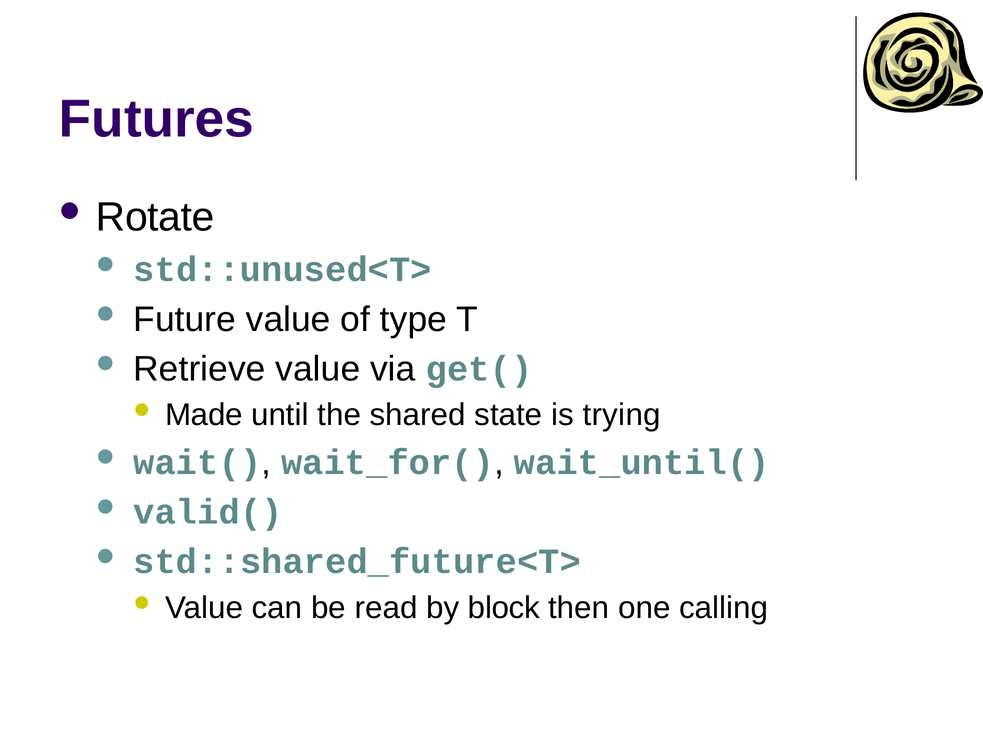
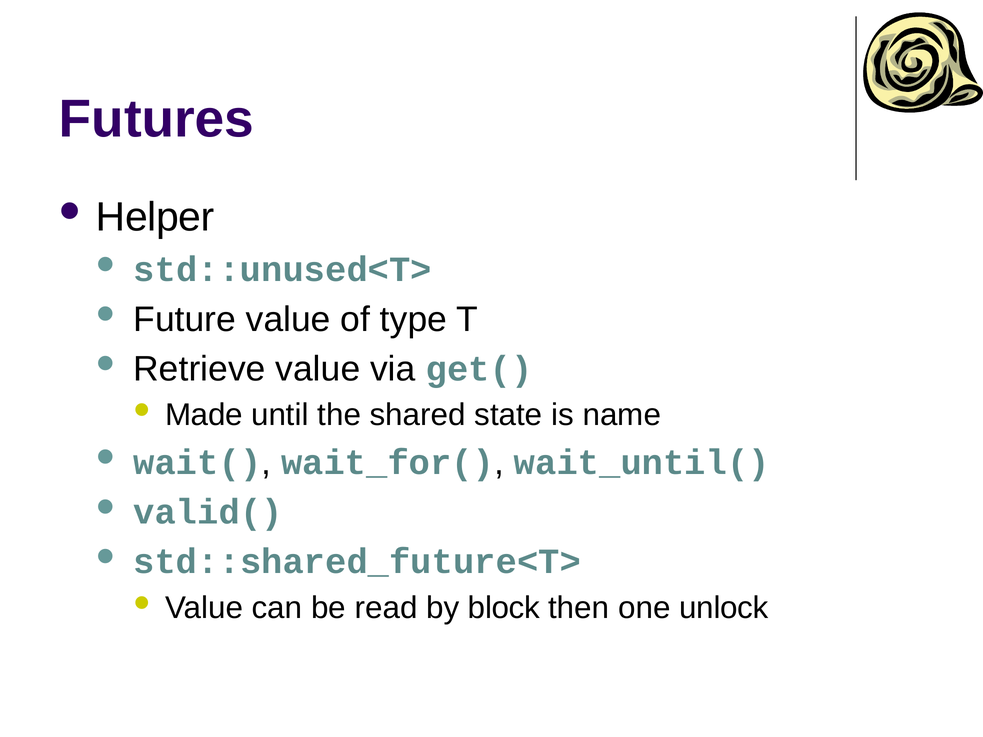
Rotate: Rotate -> Helper (155, 217)
trying: trying -> name (622, 415)
calling: calling -> unlock (724, 608)
